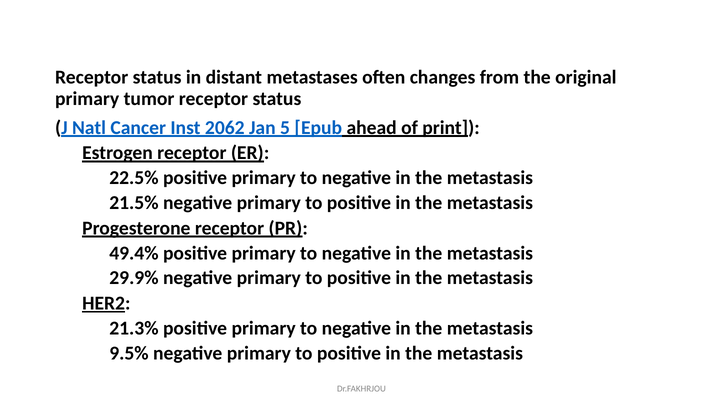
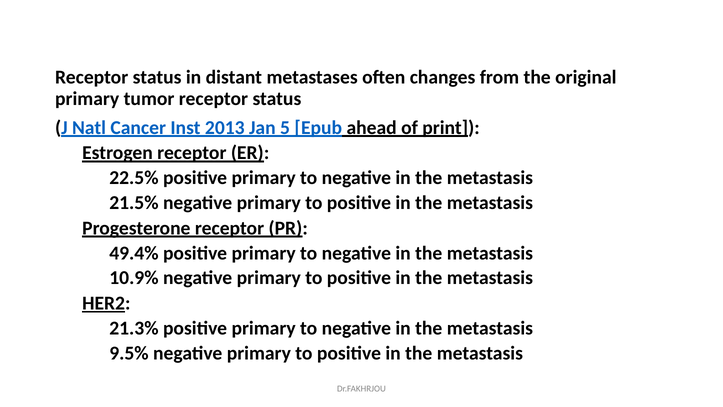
2062: 2062 -> 2013 (225, 128)
29.9%: 29.9% -> 10.9% (134, 278)
